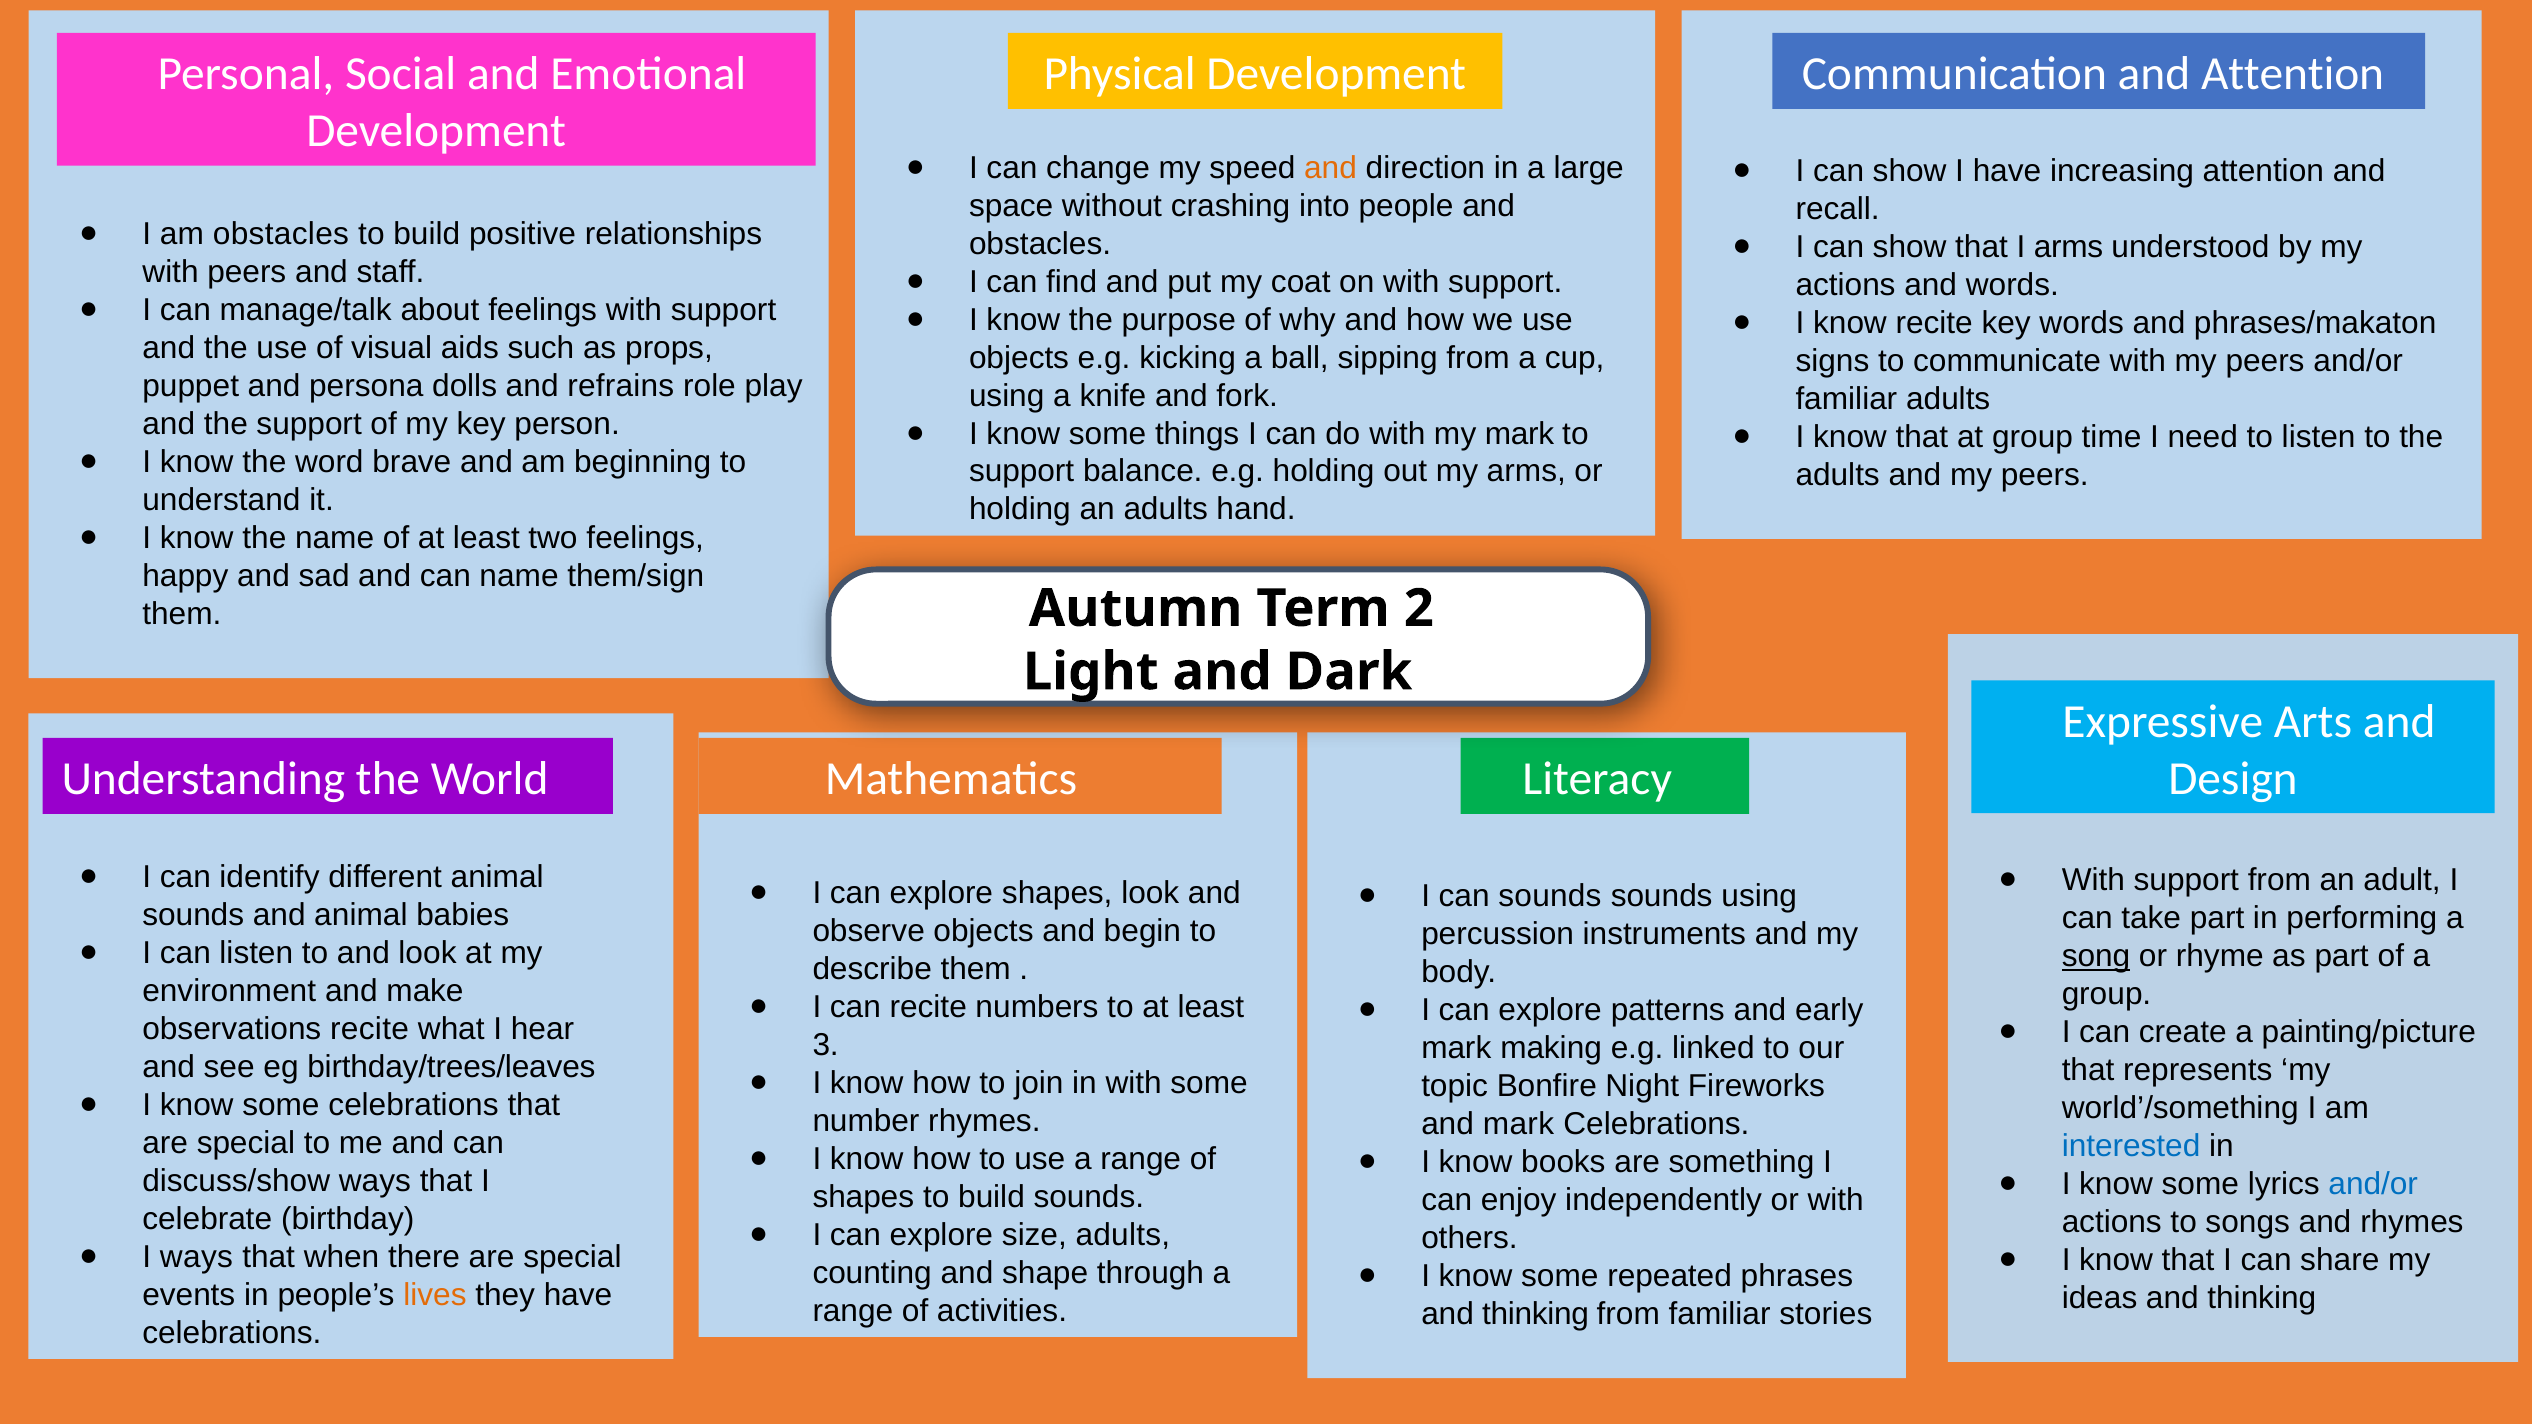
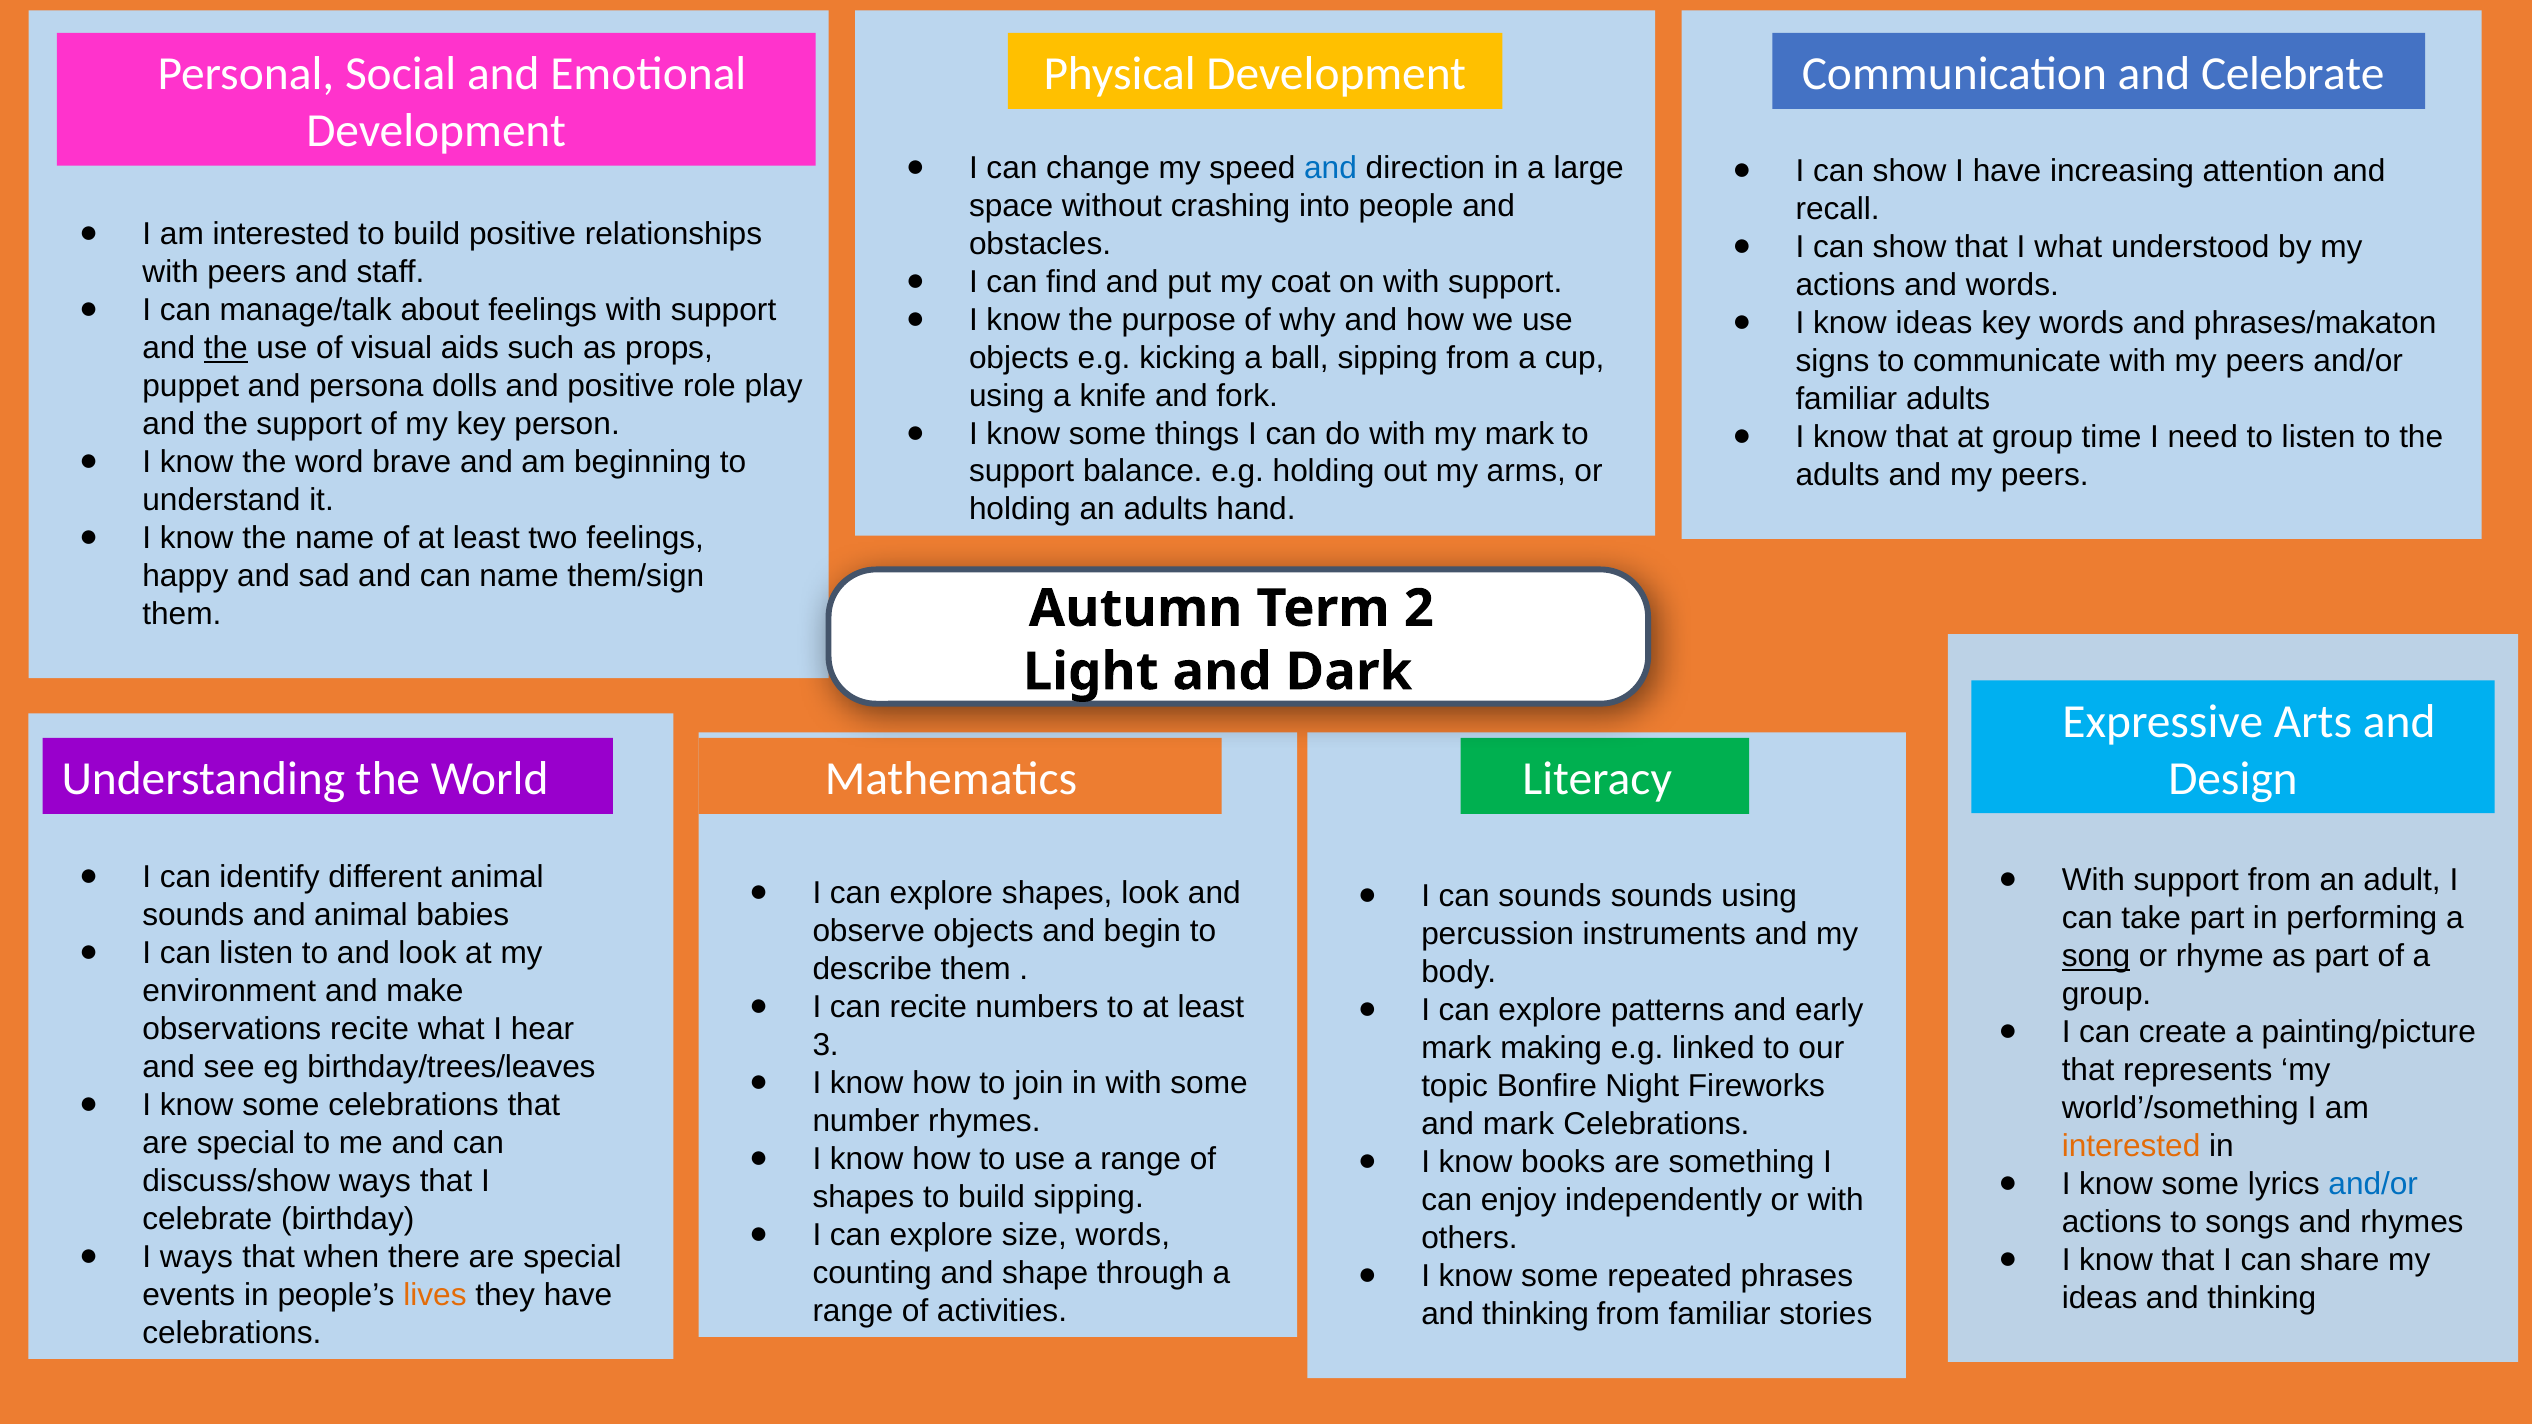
and Attention: Attention -> Celebrate (2293, 74)
and colour: orange -> blue (1331, 168)
obstacles: obstacles -> interested (281, 234)
I arms: arms -> what (2068, 247)
know recite: recite -> ideas (1934, 323)
the underline: none -> present (226, 348)
and refrains: refrains -> positive (621, 386)
interested colour: blue -> orange (2131, 1146)
build sounds: sounds -> sipping (1089, 1197)
size adults: adults -> words (1123, 1235)
